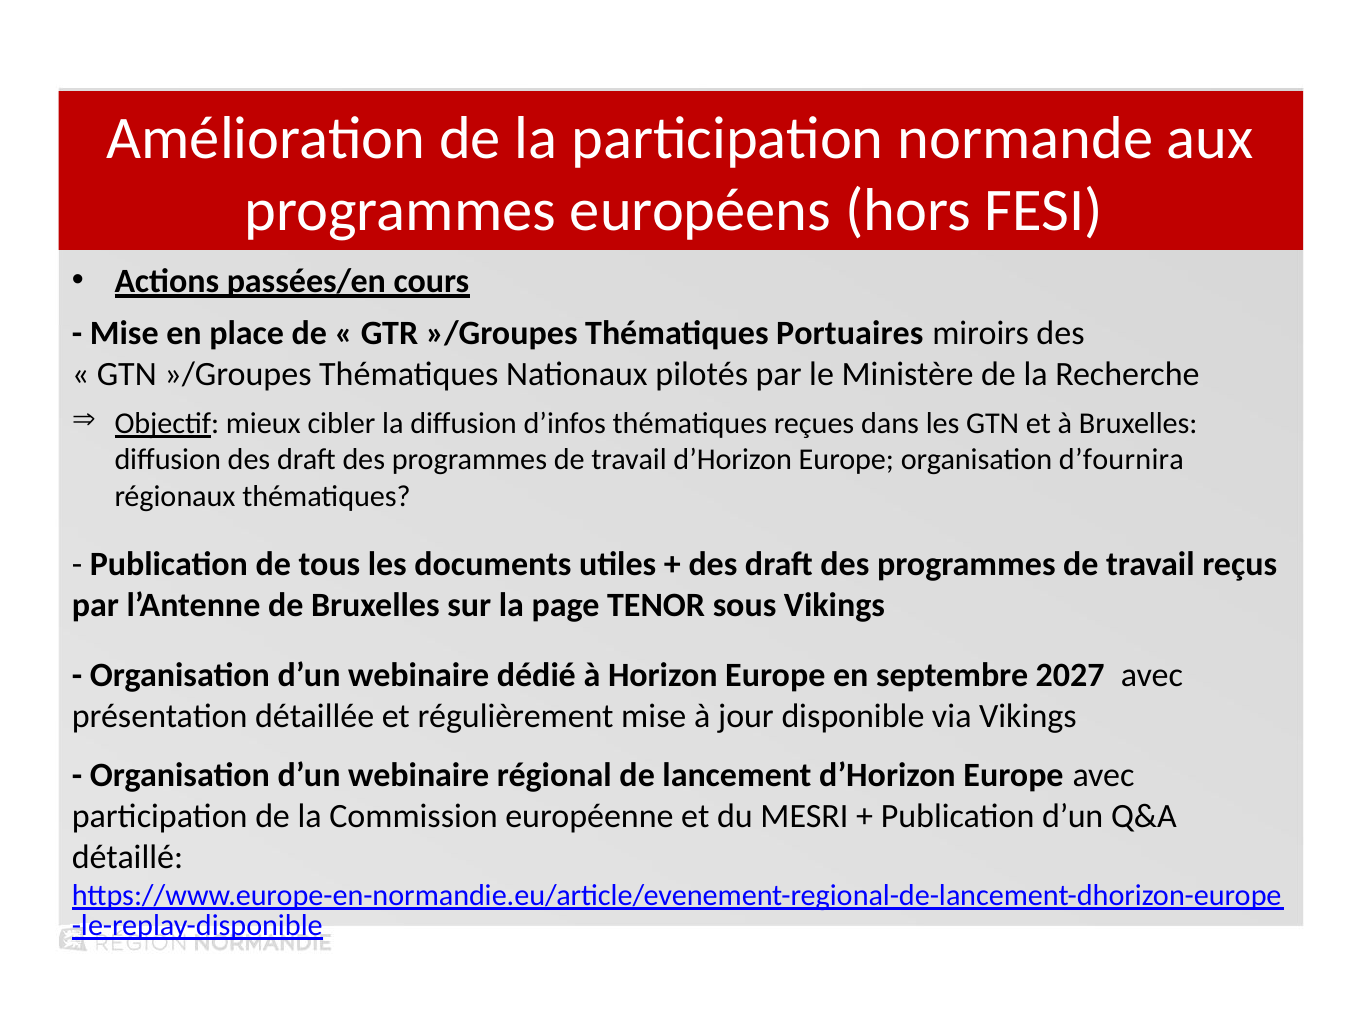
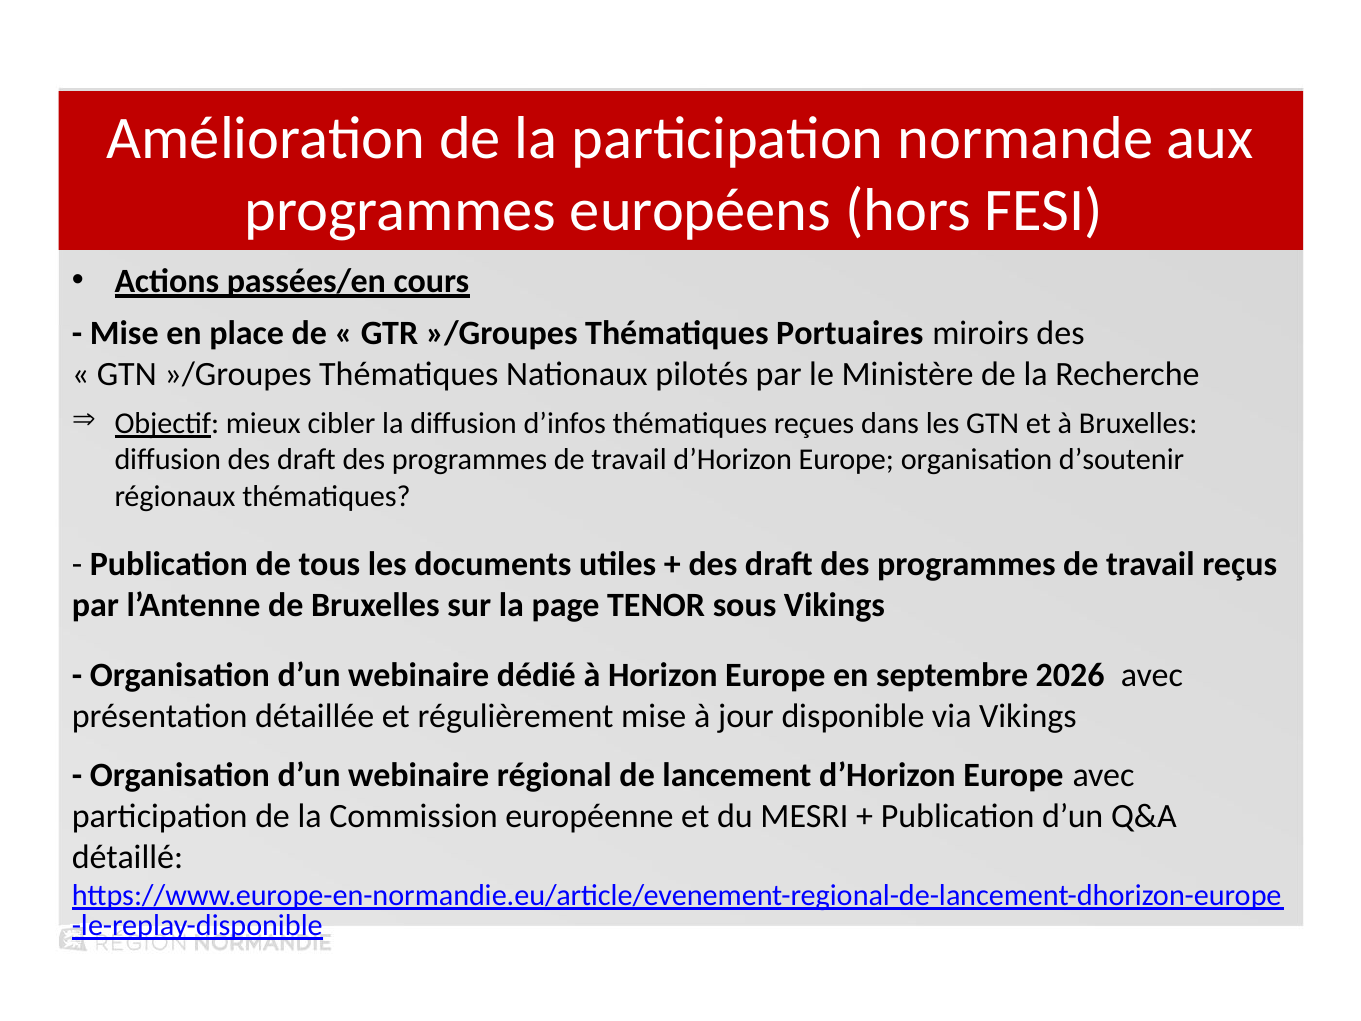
d’fournira: d’fournira -> d’soutenir (1122, 460)
2027: 2027 -> 2026 (1070, 676)
